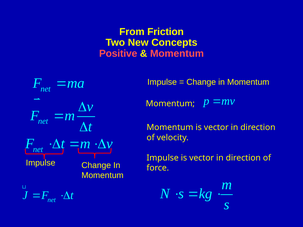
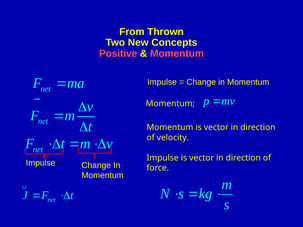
Friction: Friction -> Thrown (165, 32)
